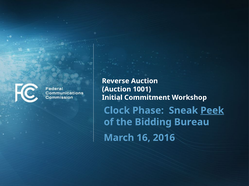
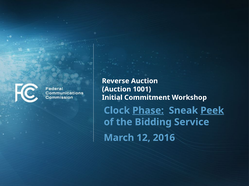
Phase underline: none -> present (148, 111)
Bureau: Bureau -> Service (192, 123)
16: 16 -> 12 (143, 138)
